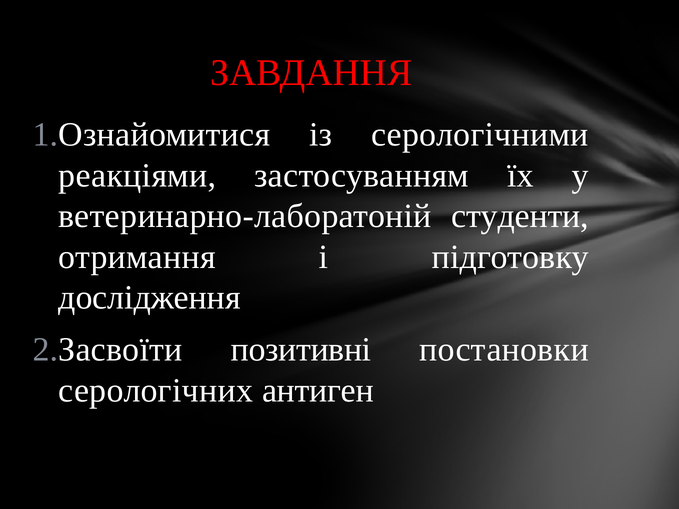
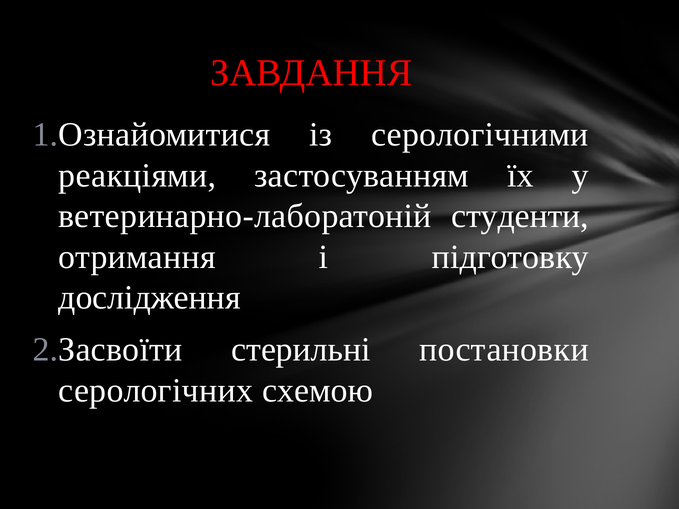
позитивні: позитивні -> стерильні (301, 350)
антиген: антиген -> схемою (318, 391)
